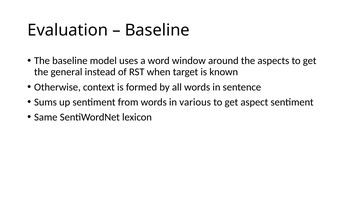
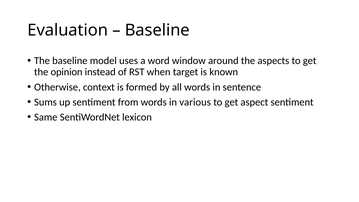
general: general -> opinion (67, 72)
